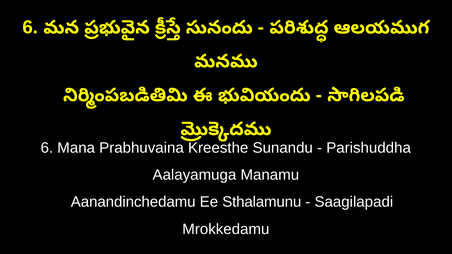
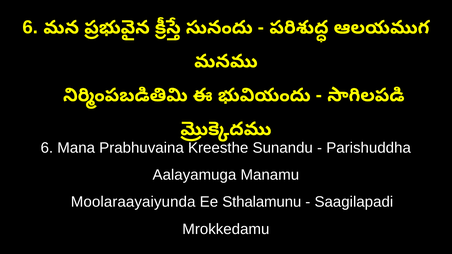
Aanandinchedamu: Aanandinchedamu -> Moolaraayaiyunda (133, 202)
